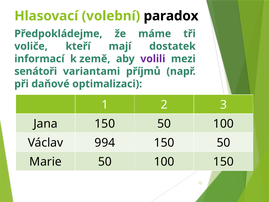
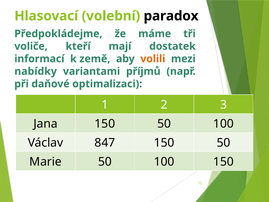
volili colour: purple -> orange (153, 59)
senátoři: senátoři -> nabídky (36, 71)
994: 994 -> 847 (105, 143)
